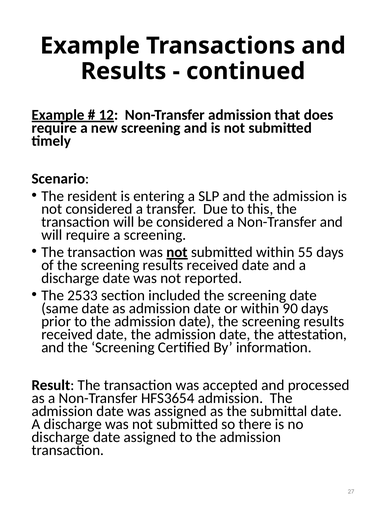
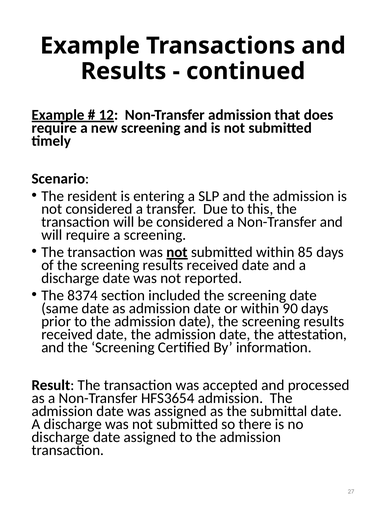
55: 55 -> 85 (306, 252)
2533: 2533 -> 8374 (83, 295)
